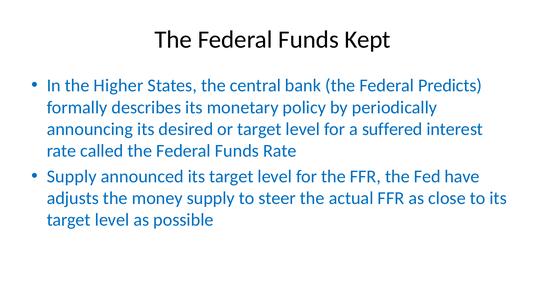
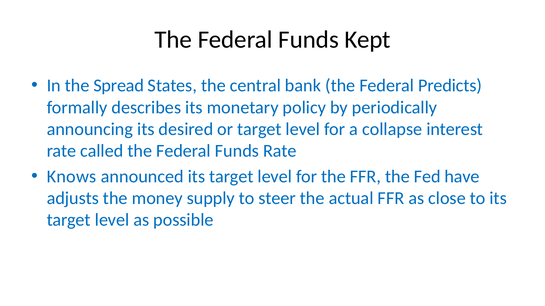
Higher: Higher -> Spread (119, 86)
suffered: suffered -> collapse (392, 129)
Supply: Supply -> Knows (72, 177)
